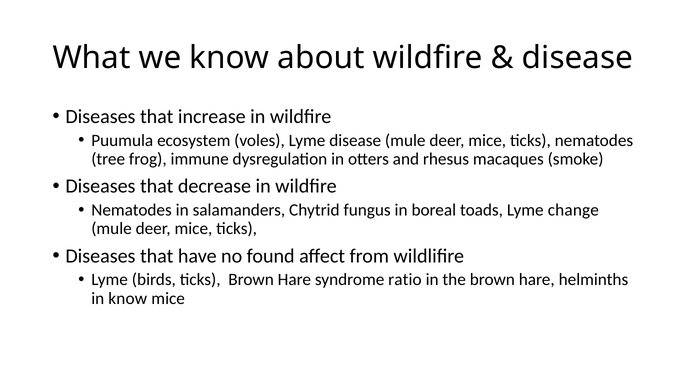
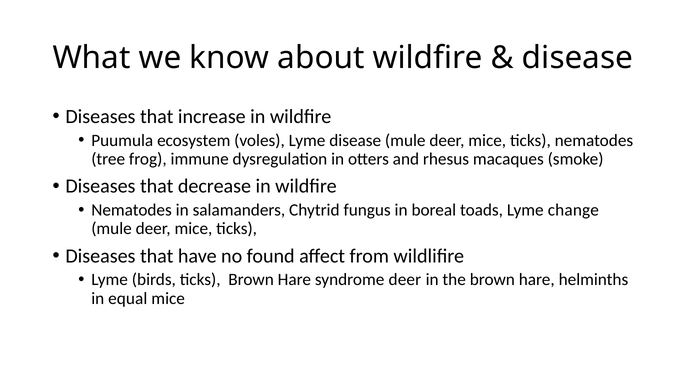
syndrome ratio: ratio -> deer (405, 279)
in know: know -> equal (128, 298)
